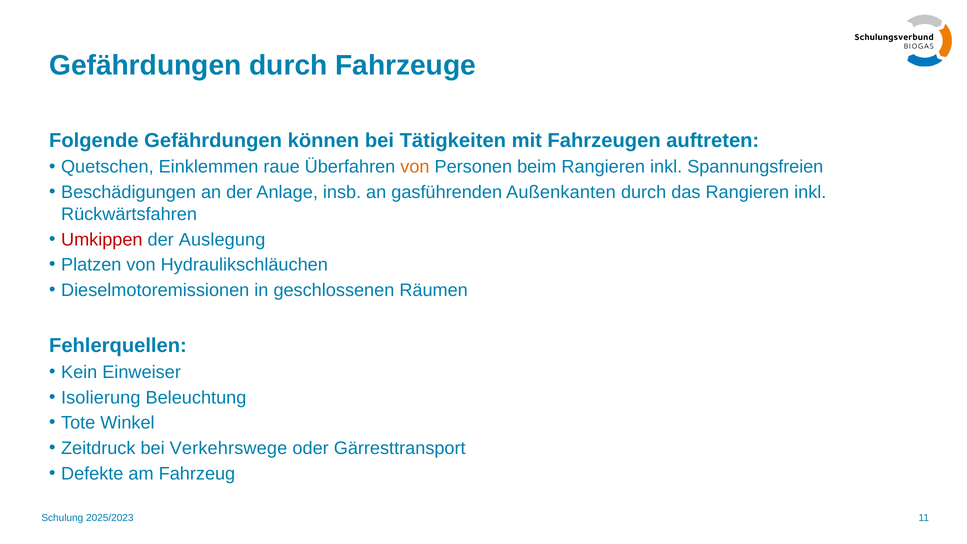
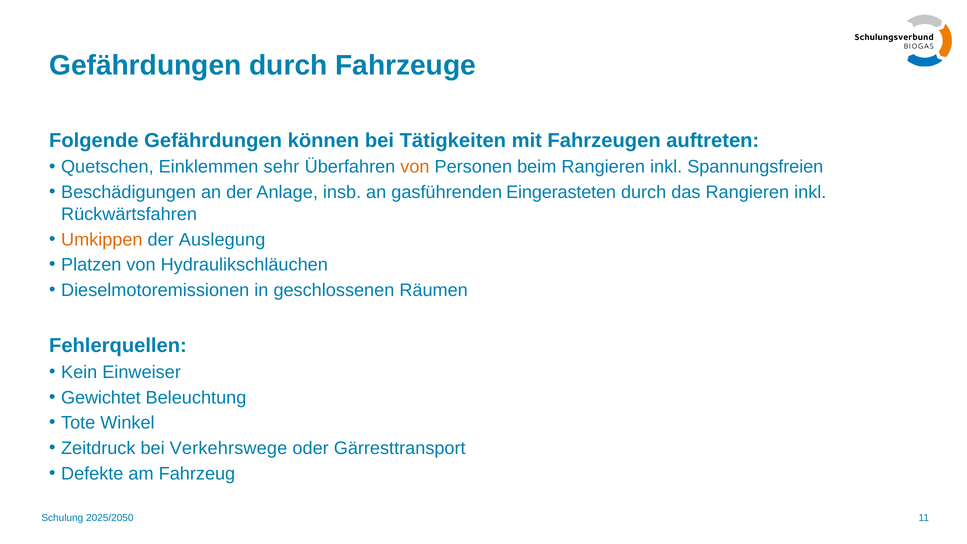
raue: raue -> sehr (281, 167)
Außenkanten: Außenkanten -> Eingerasteten (561, 192)
Umkippen colour: red -> orange (102, 240)
Isolierung: Isolierung -> Gewichtet (101, 397)
2025/2023: 2025/2023 -> 2025/2050 (110, 518)
